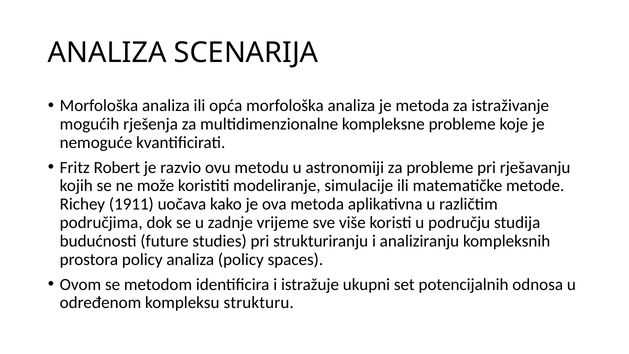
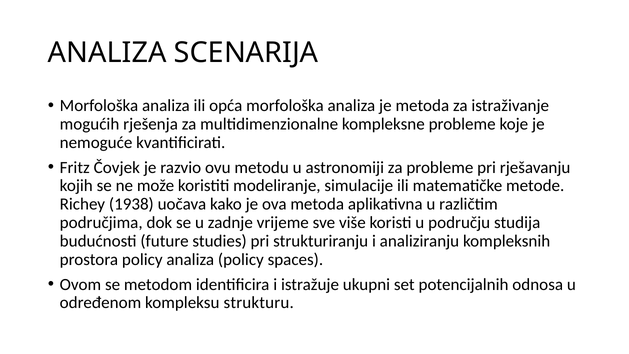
Robert: Robert -> Čovjek (117, 167)
1911: 1911 -> 1938 (131, 204)
